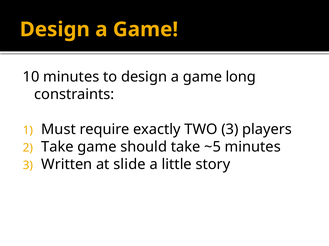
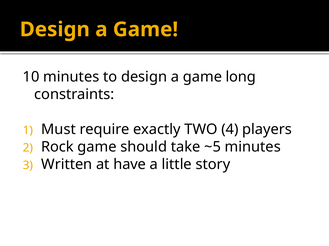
TWO 3: 3 -> 4 (230, 130)
2 Take: Take -> Rock (57, 147)
slide: slide -> have (130, 165)
